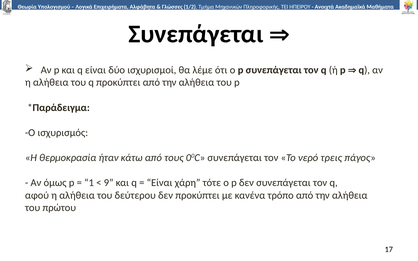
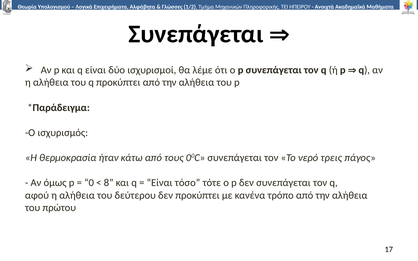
1: 1 -> 0 (89, 183)
9: 9 -> 8 (109, 183)
χάρη: χάρη -> τόσο (187, 183)
